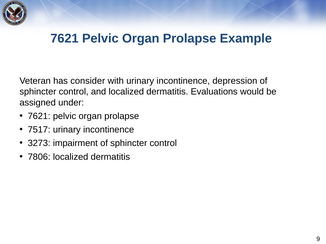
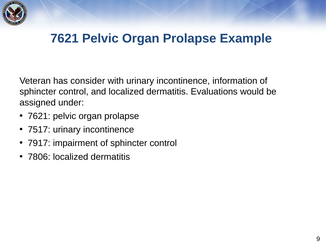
depression: depression -> information (235, 81)
3273: 3273 -> 7917 (39, 144)
